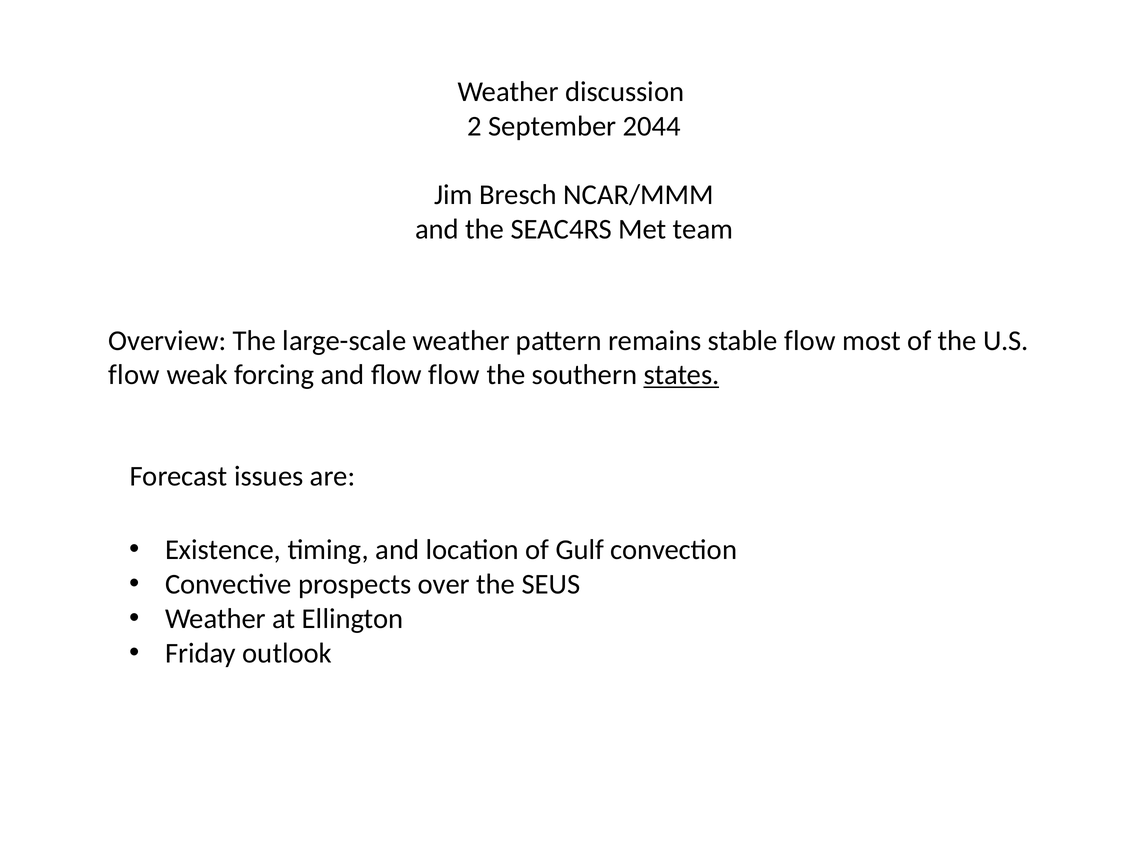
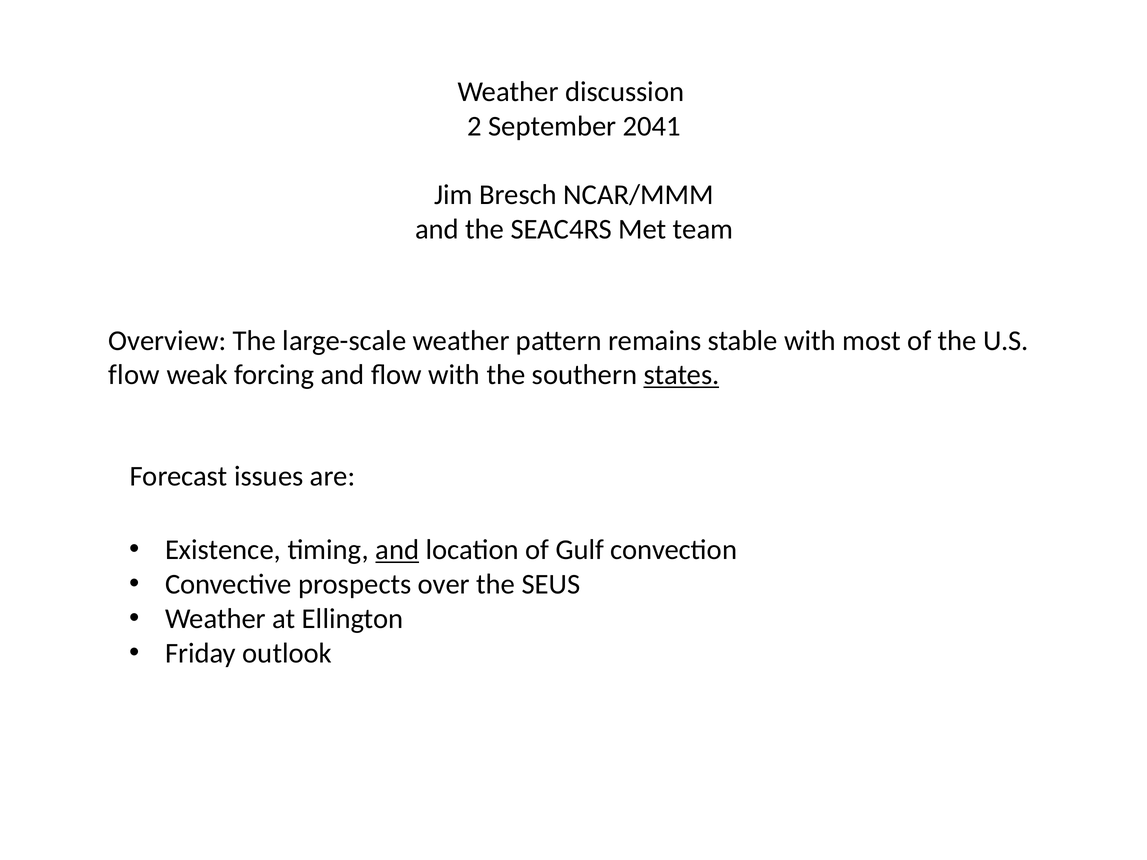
2044: 2044 -> 2041 (652, 126)
stable flow: flow -> with (810, 341)
flow flow: flow -> with (454, 375)
and underline: none -> present (397, 550)
